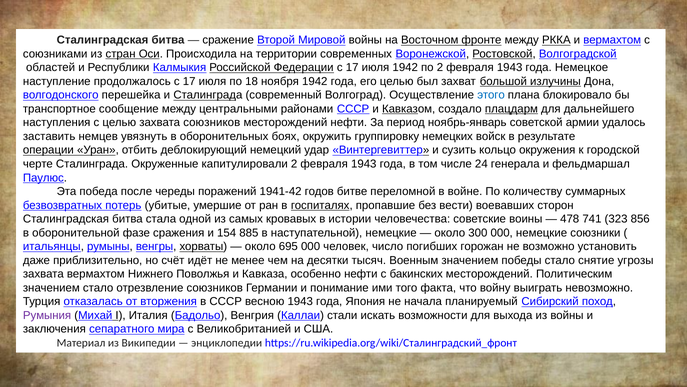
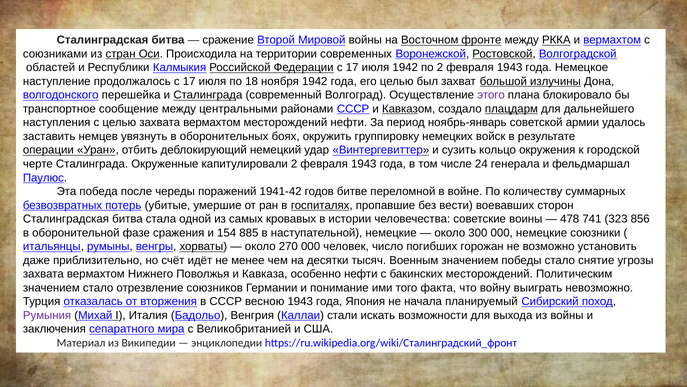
этого colour: blue -> purple (491, 95)
целью захвата союзников: союзников -> вермахтом (212, 123)
695: 695 -> 270 (288, 246)
